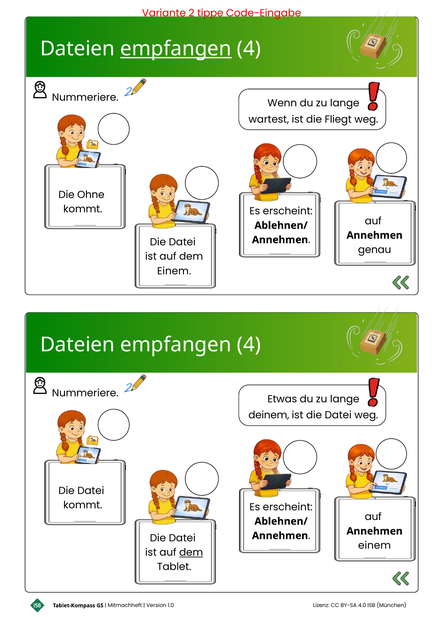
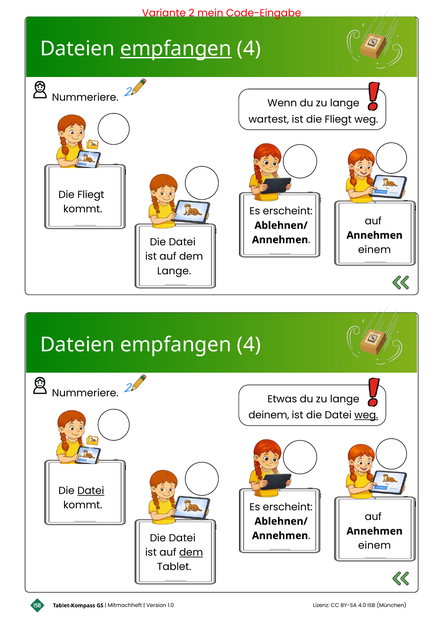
tippe: tippe -> mein (210, 13)
Ohne: Ohne -> Fliegt (91, 195)
genau: genau -> einem (375, 250)
Einem: Einem -> Lange (174, 271)
weg underline: none -> present (366, 415)
Datei underline: none -> present (91, 491)
